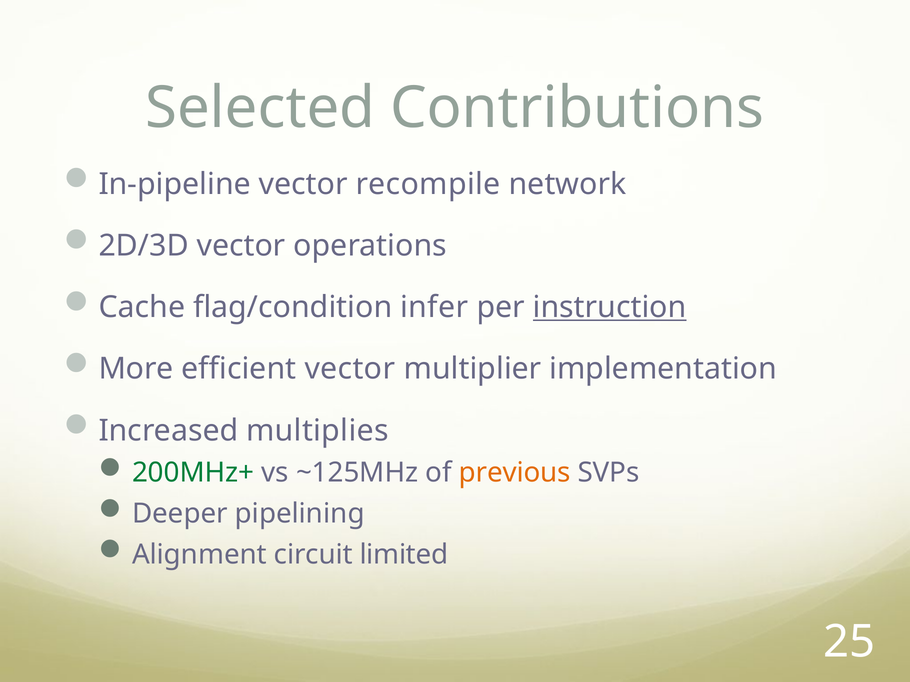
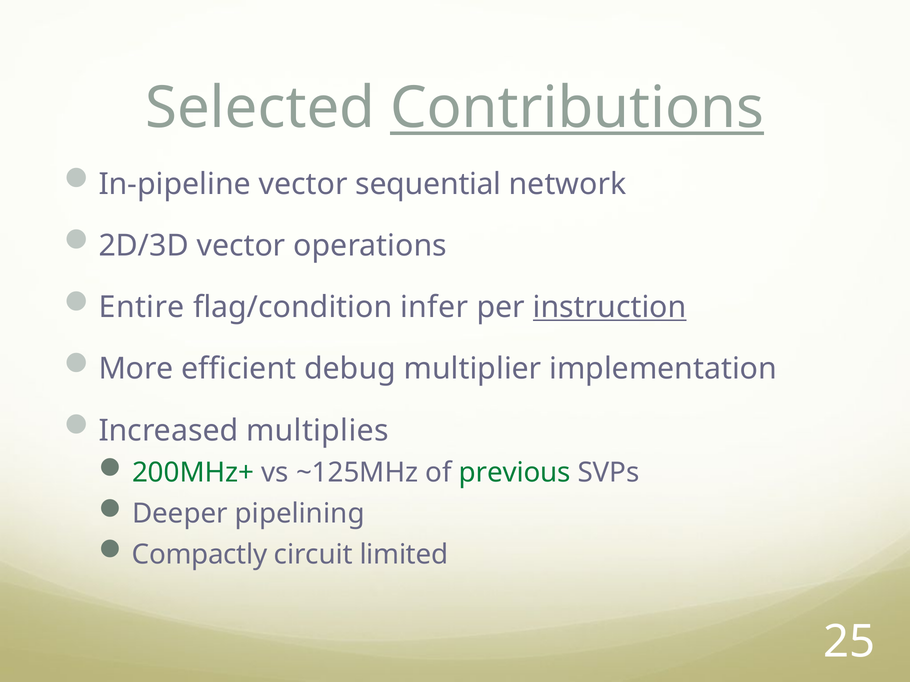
Contributions underline: none -> present (577, 108)
recompile: recompile -> sequential (428, 184)
Cache: Cache -> Entire (142, 308)
efficient vector: vector -> debug (350, 369)
previous colour: orange -> green (515, 473)
Alignment: Alignment -> Compactly (200, 555)
